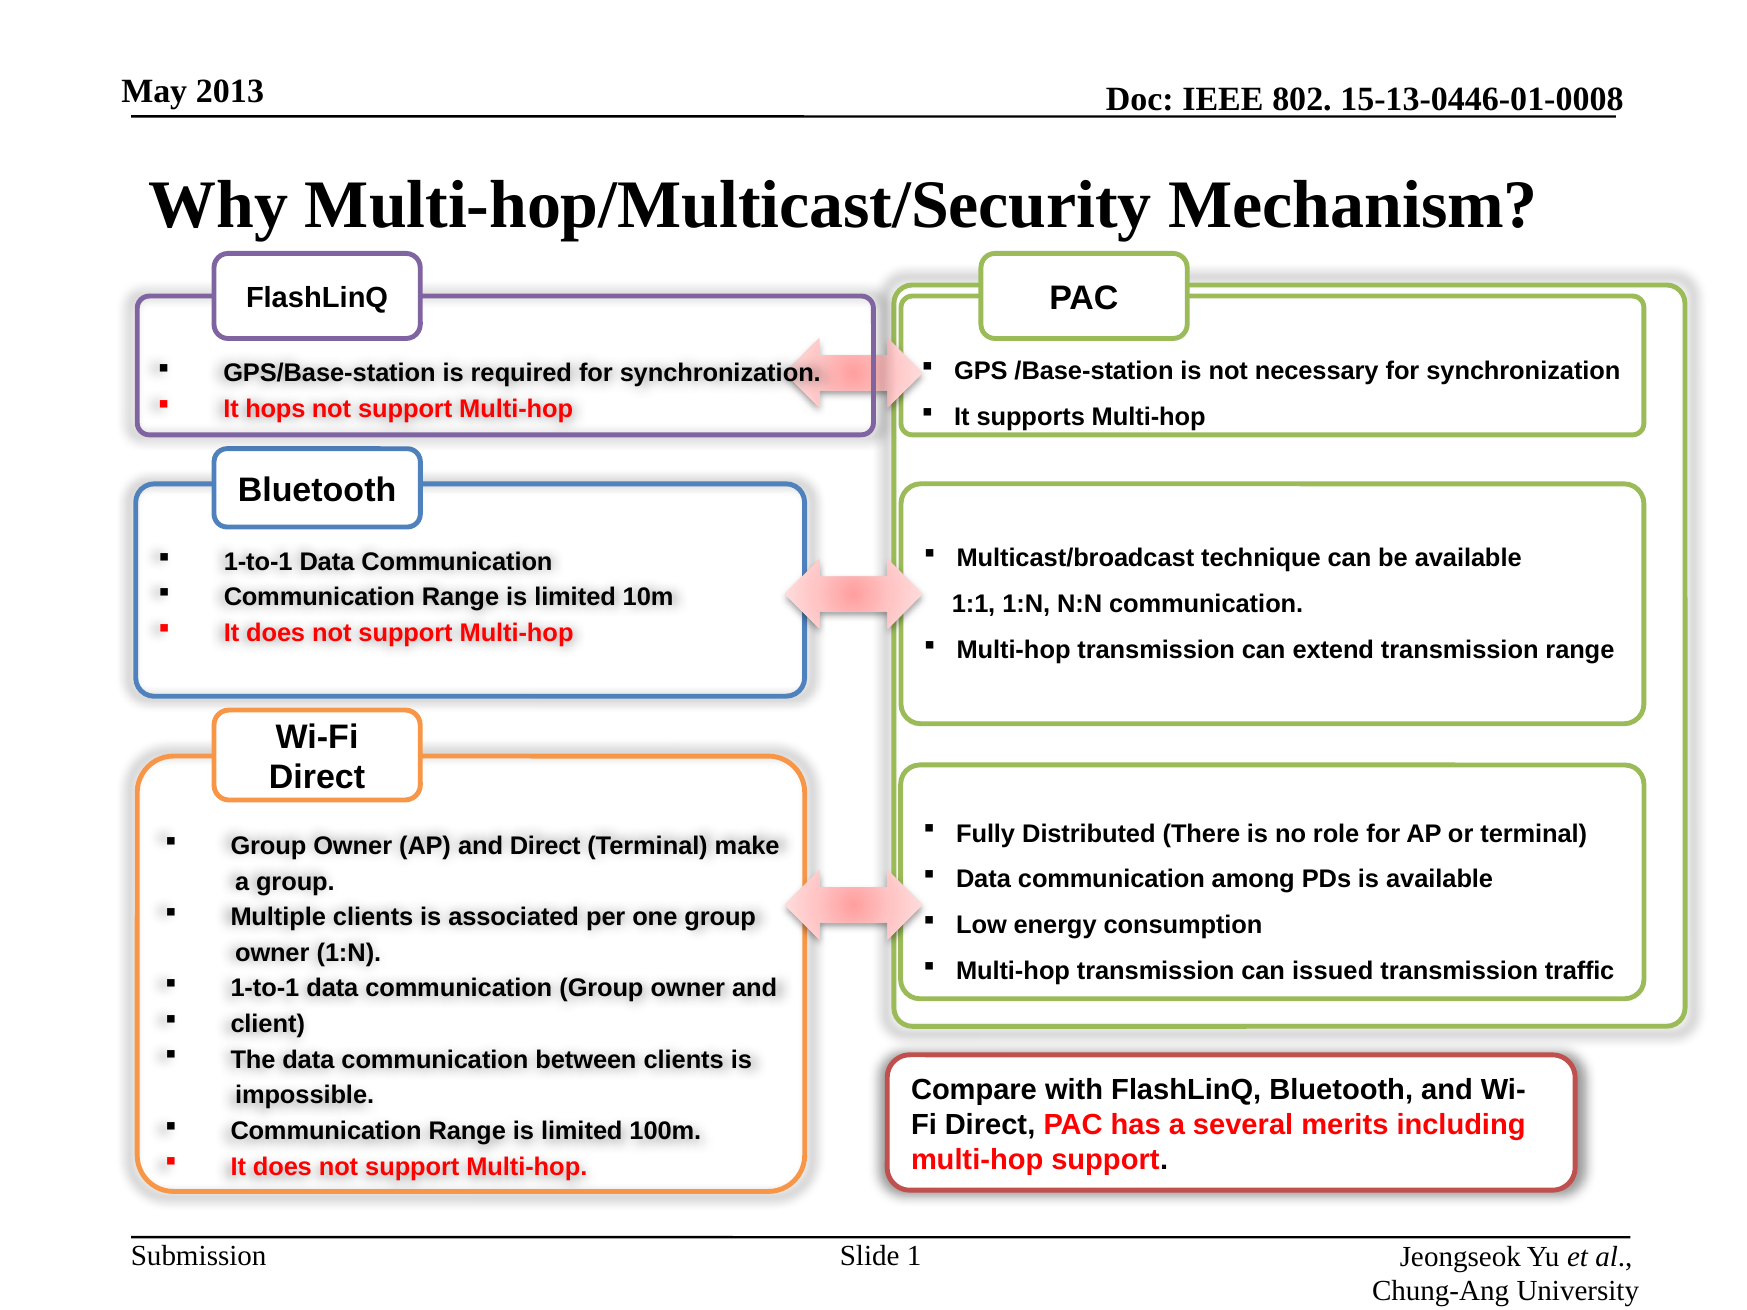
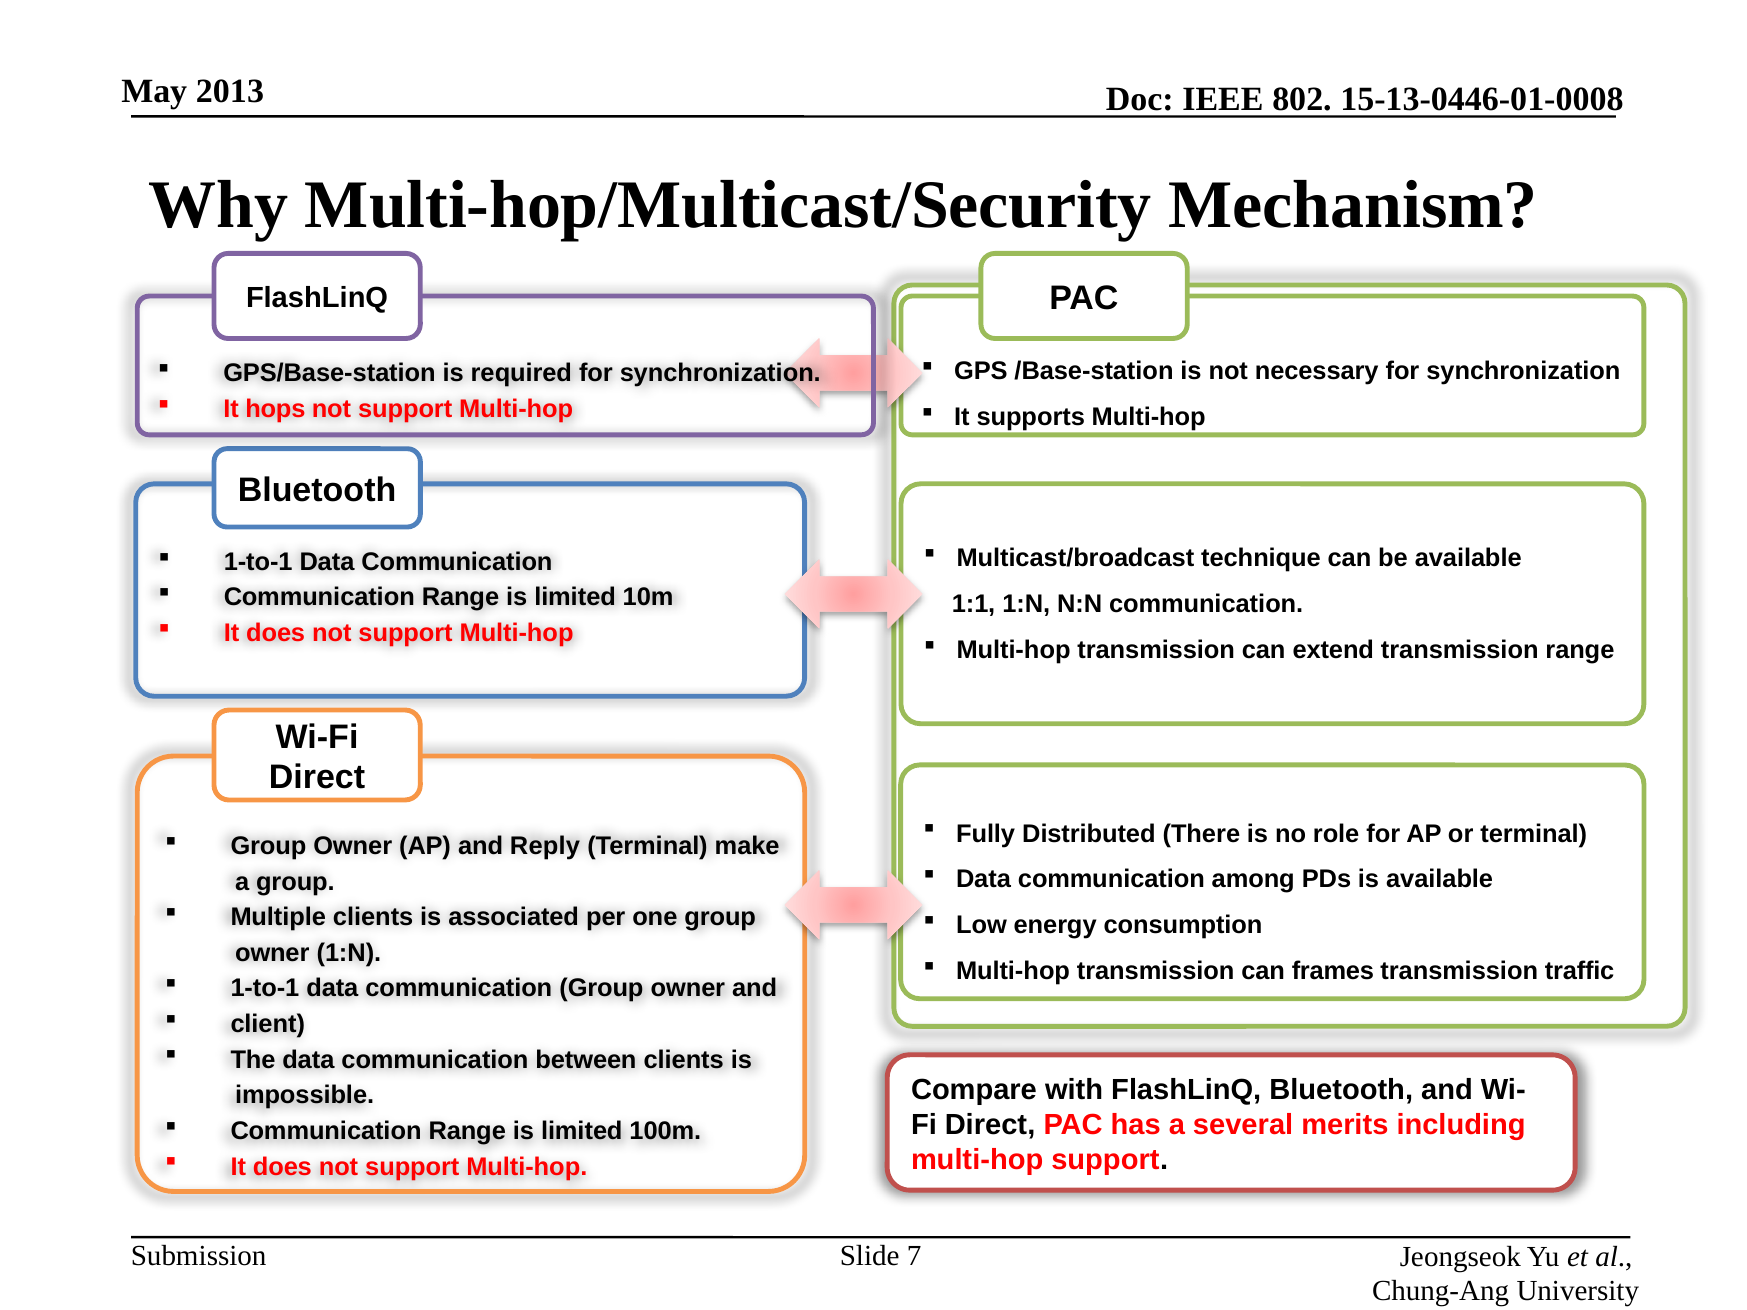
and Direct: Direct -> Reply (545, 846)
issued: issued -> frames (1333, 971)
1: 1 -> 7 (914, 1257)
